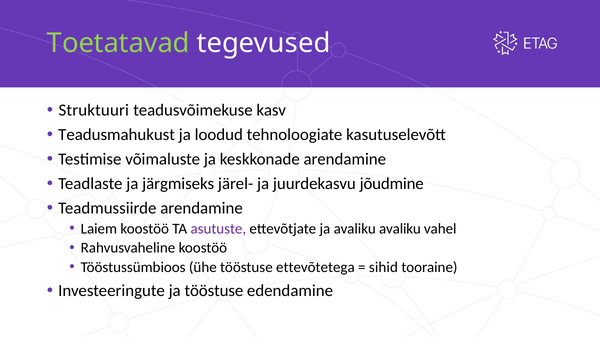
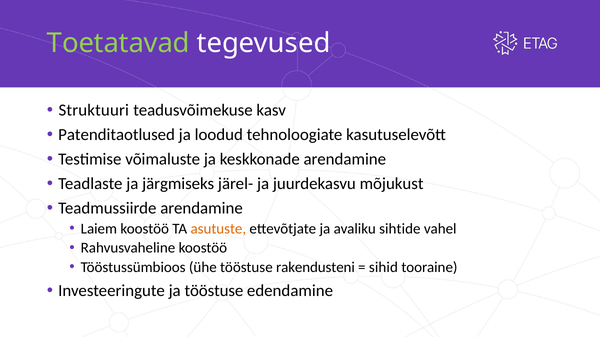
Teadusmahukust: Teadusmahukust -> Patenditaotlused (117, 135)
jõudmine: jõudmine -> mõjukust (392, 184)
asutuste colour: purple -> orange (218, 229)
avaliku avaliku: avaliku -> sihtide (400, 229)
ettevõtetega: ettevõtetega -> rakendusteni (315, 268)
